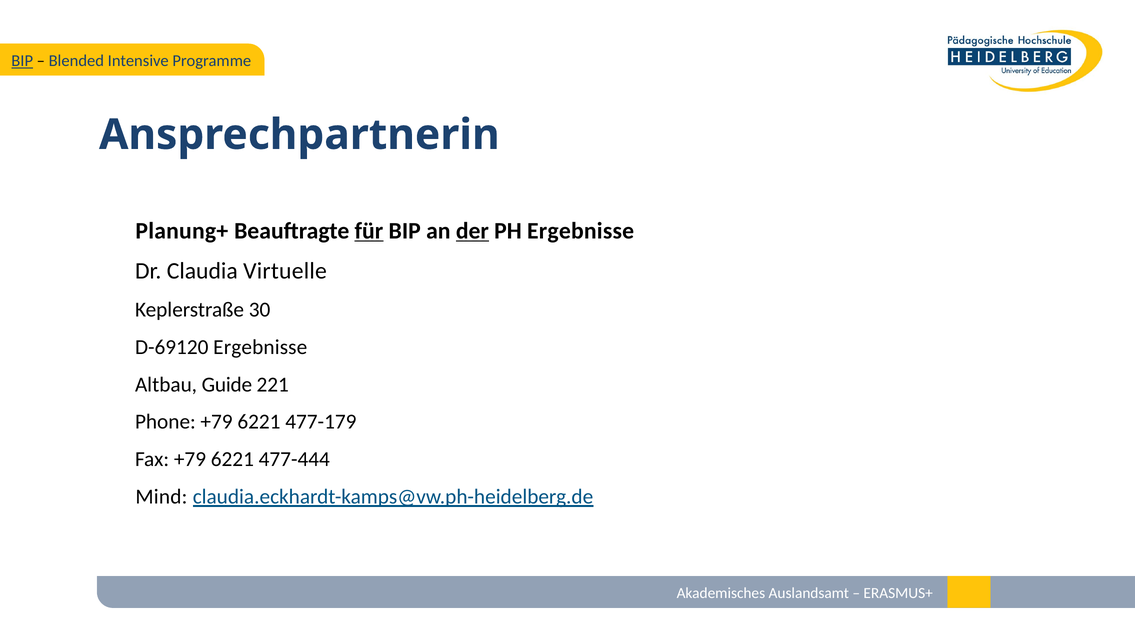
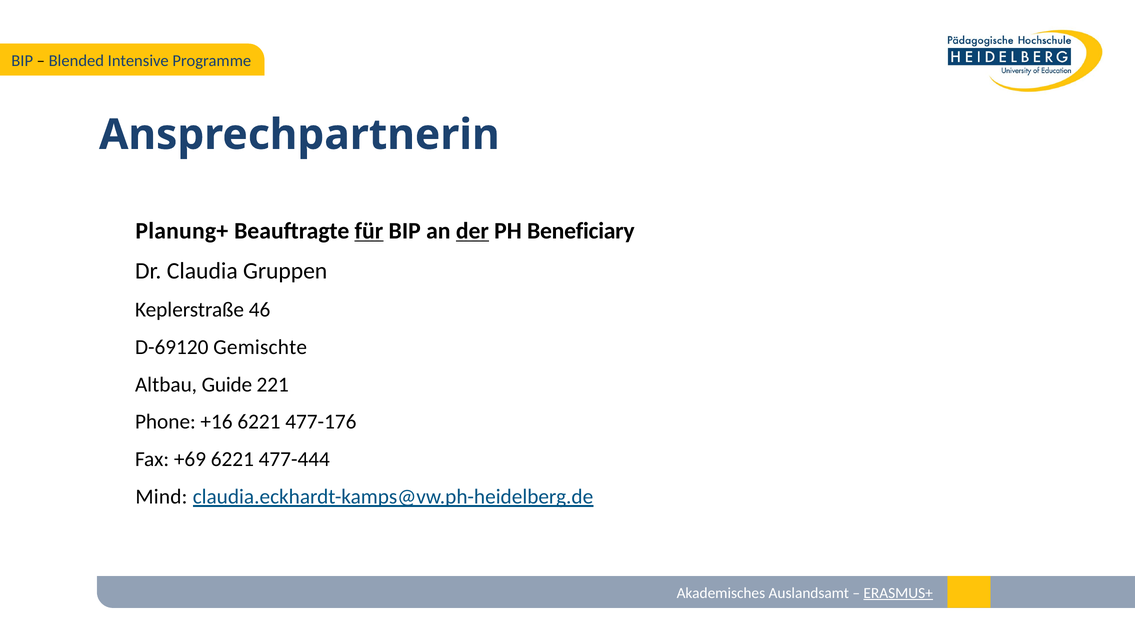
BIP underline: present -> none (22, 61)
PH Ergebnisse: Ergebnisse -> Beneficiary (581, 231)
Virtuelle: Virtuelle -> Gruppen (285, 271)
30: 30 -> 46 (260, 309)
D-69120 Ergebnisse: Ergebnisse -> Gemischte (260, 347)
Phone +79: +79 -> +16 (217, 422)
477-179: 477-179 -> 477-176 (321, 422)
Fax +79: +79 -> +69 (190, 459)
ERASMUS+ underline: none -> present (898, 592)
